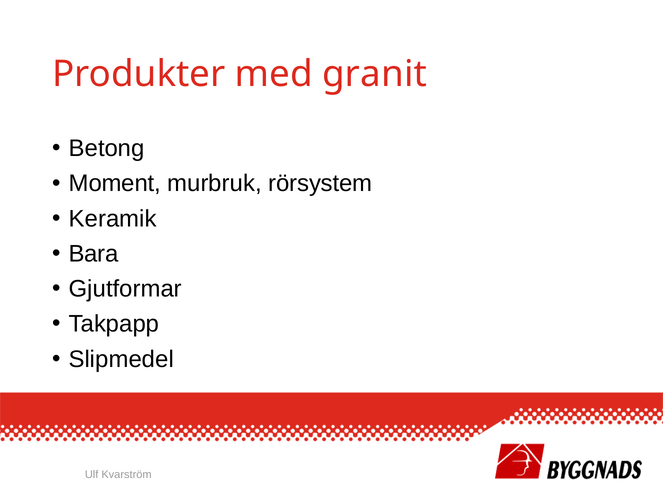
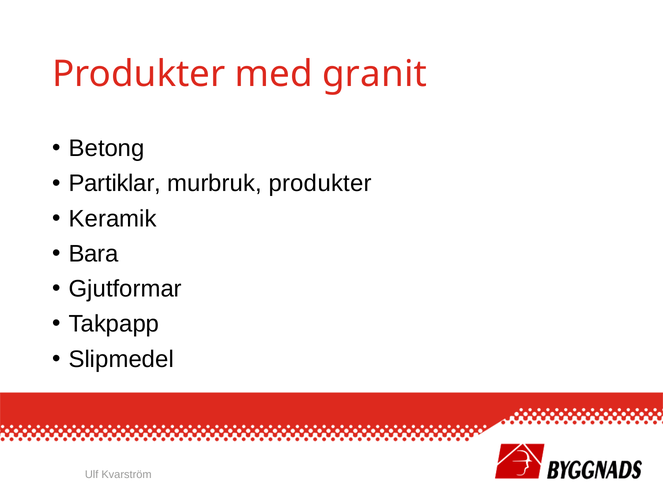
Moment: Moment -> Partiklar (115, 184)
murbruk rörsystem: rörsystem -> produkter (320, 184)
